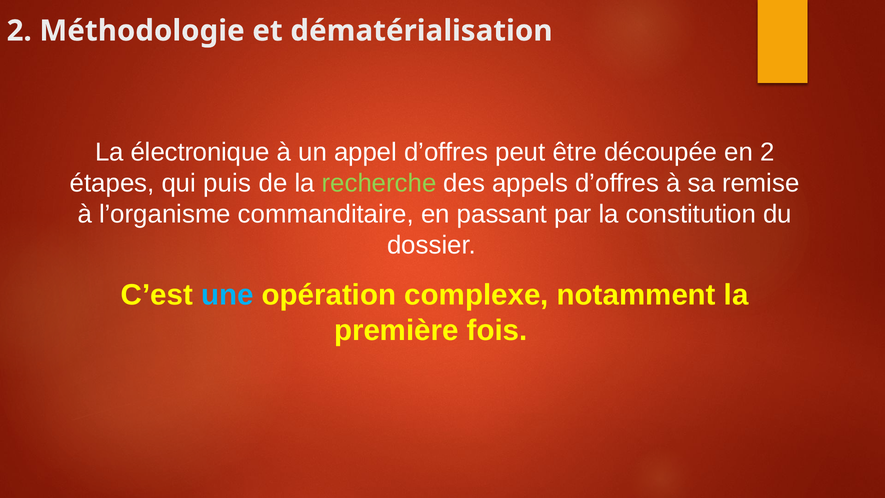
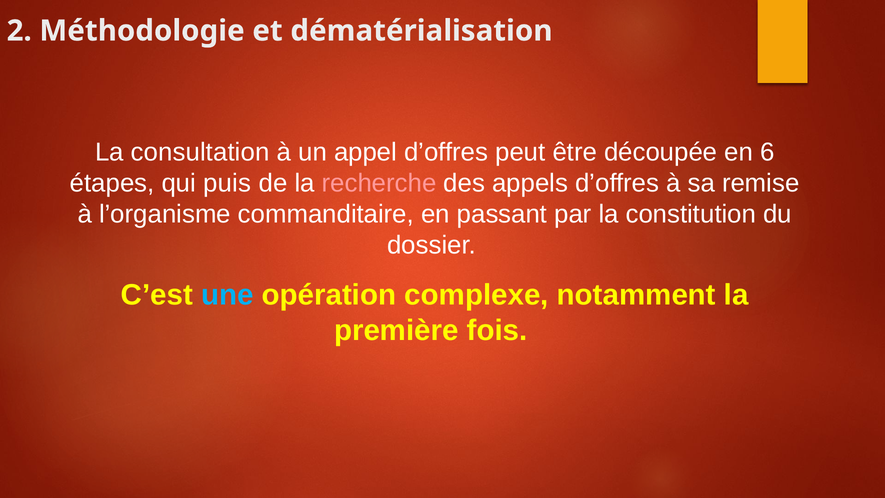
électronique: électronique -> consultation (200, 152)
en 2: 2 -> 6 (767, 152)
recherche colour: light green -> pink (379, 183)
